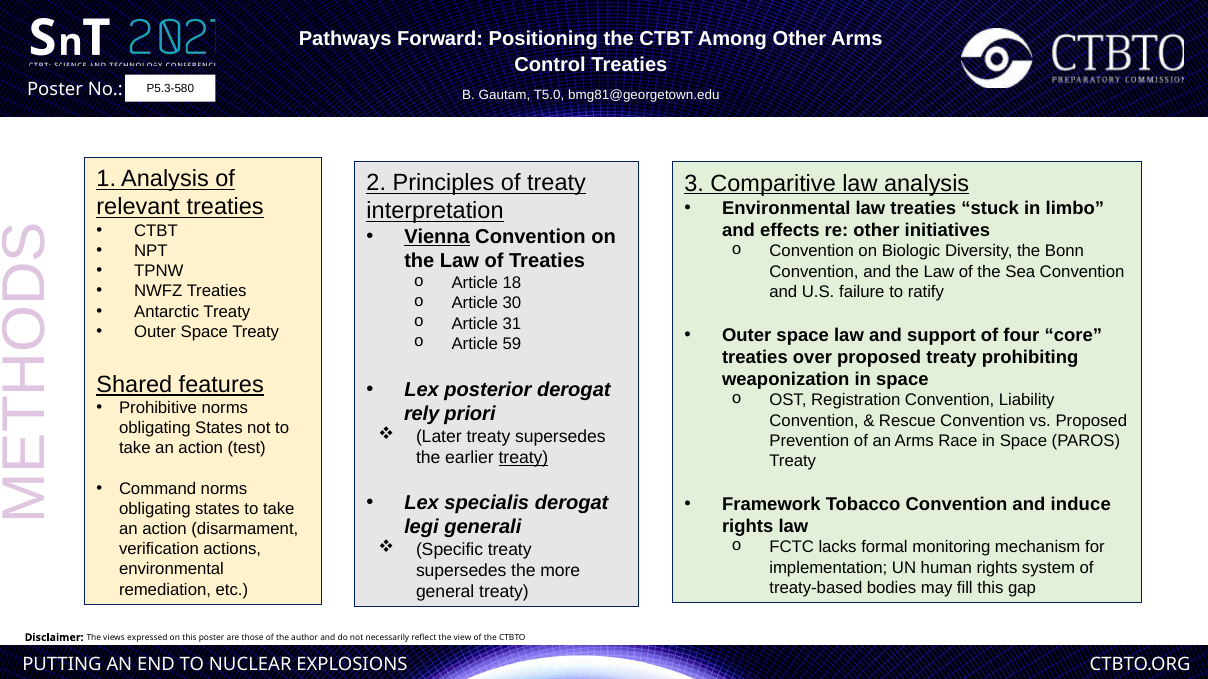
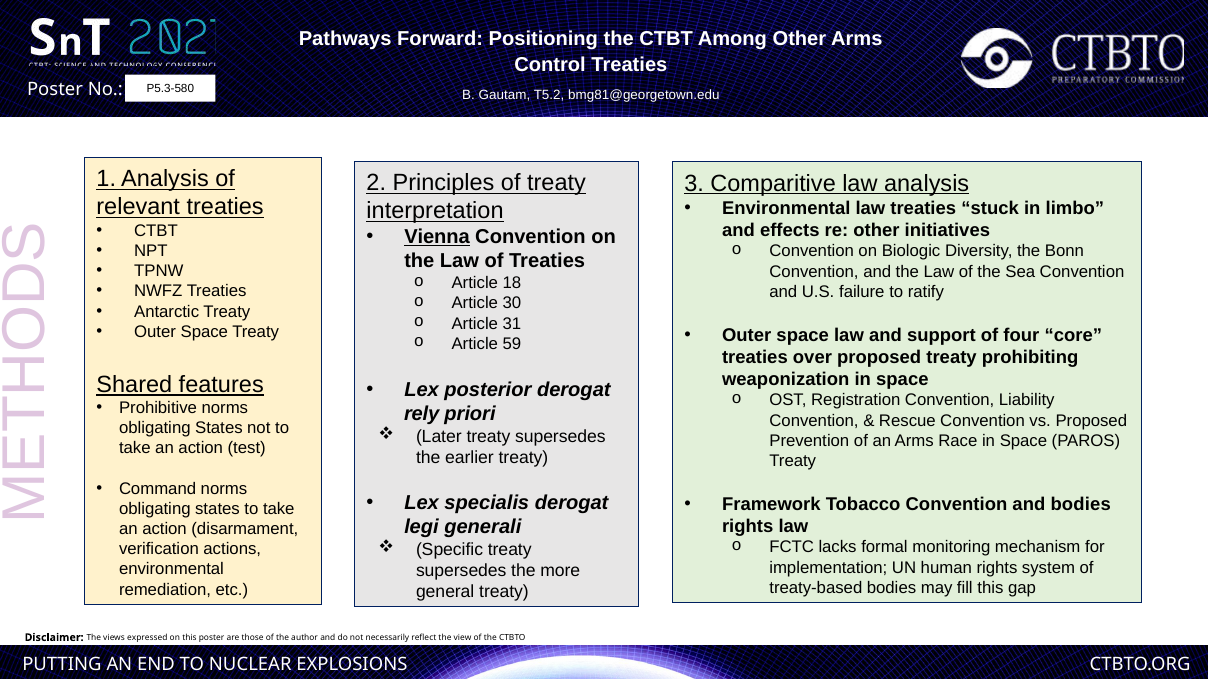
T5.0: T5.0 -> T5.2 (549, 96)
treaty underline: present -> none (523, 458)
and induce: induce -> bodies (1081, 505)
